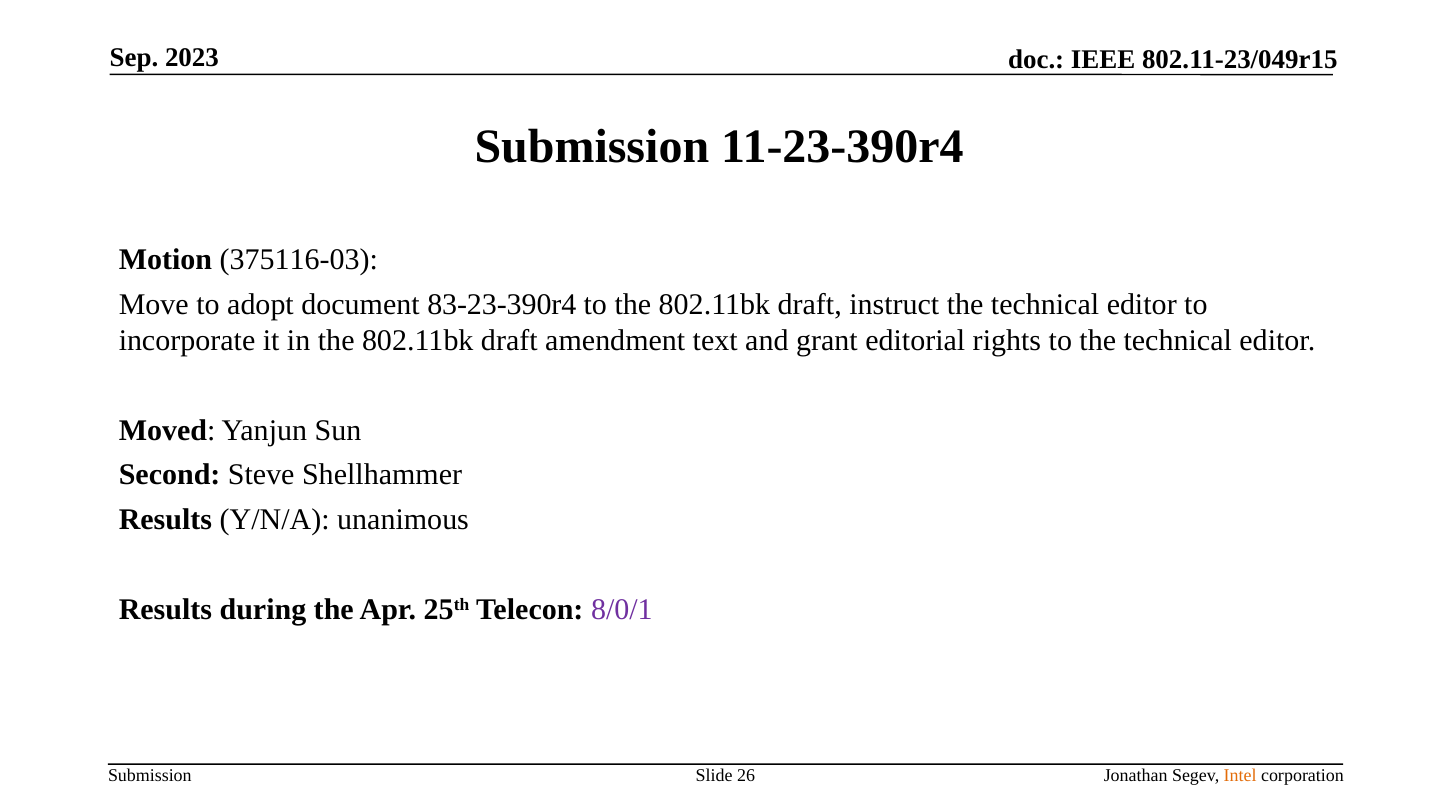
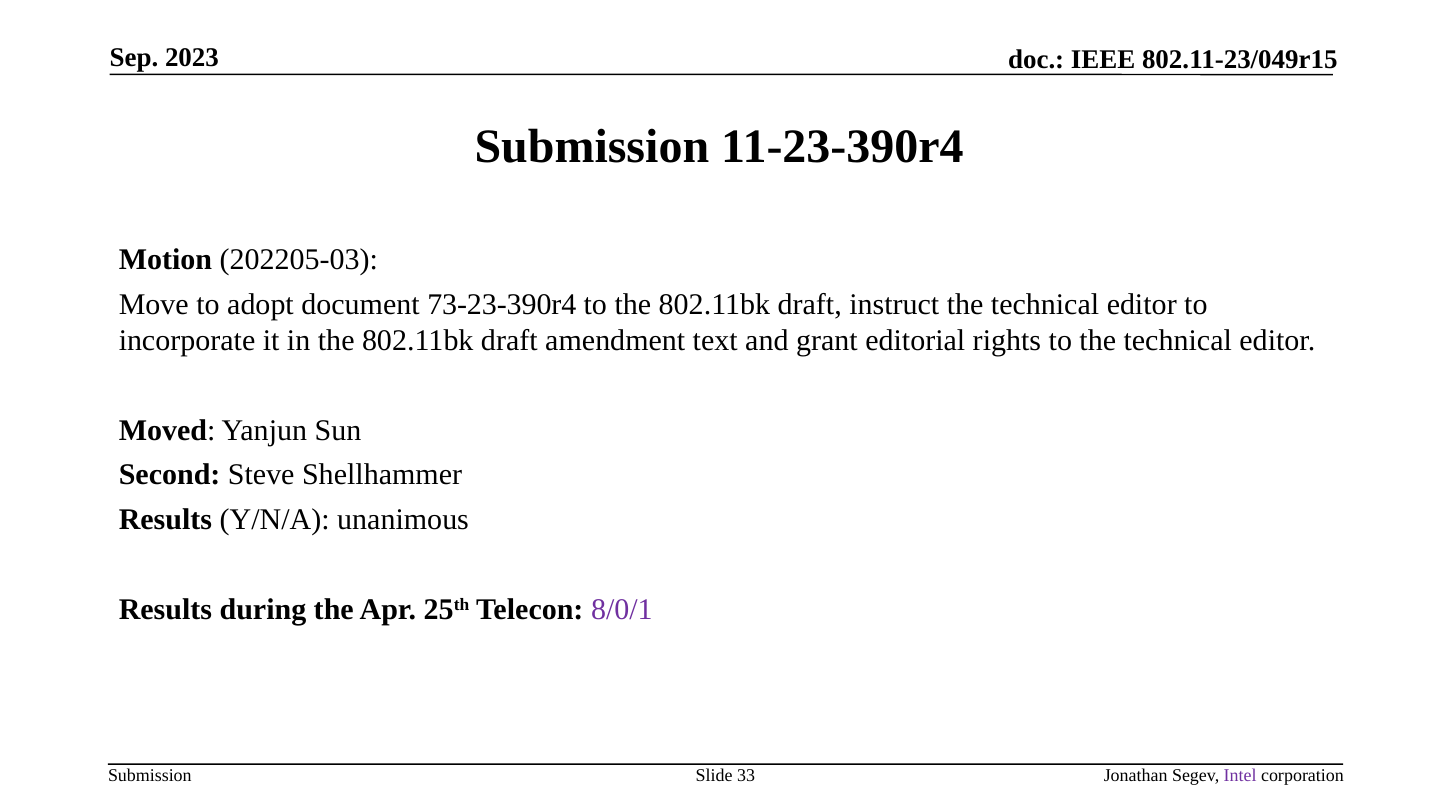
375116-03: 375116-03 -> 202205-03 (299, 259)
83-23-390r4: 83-23-390r4 -> 73-23-390r4 (502, 304)
26: 26 -> 33 (746, 776)
Intel colour: orange -> purple (1240, 776)
